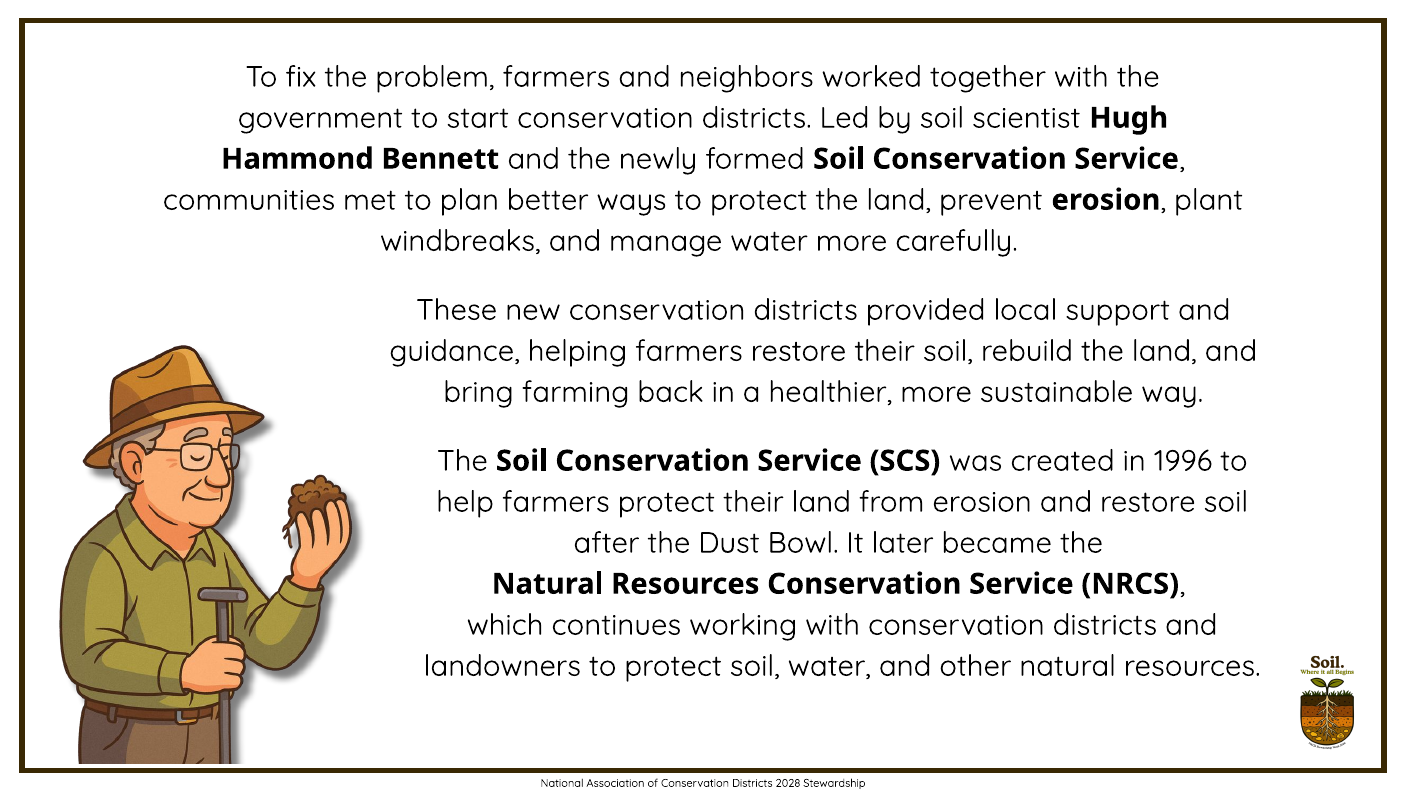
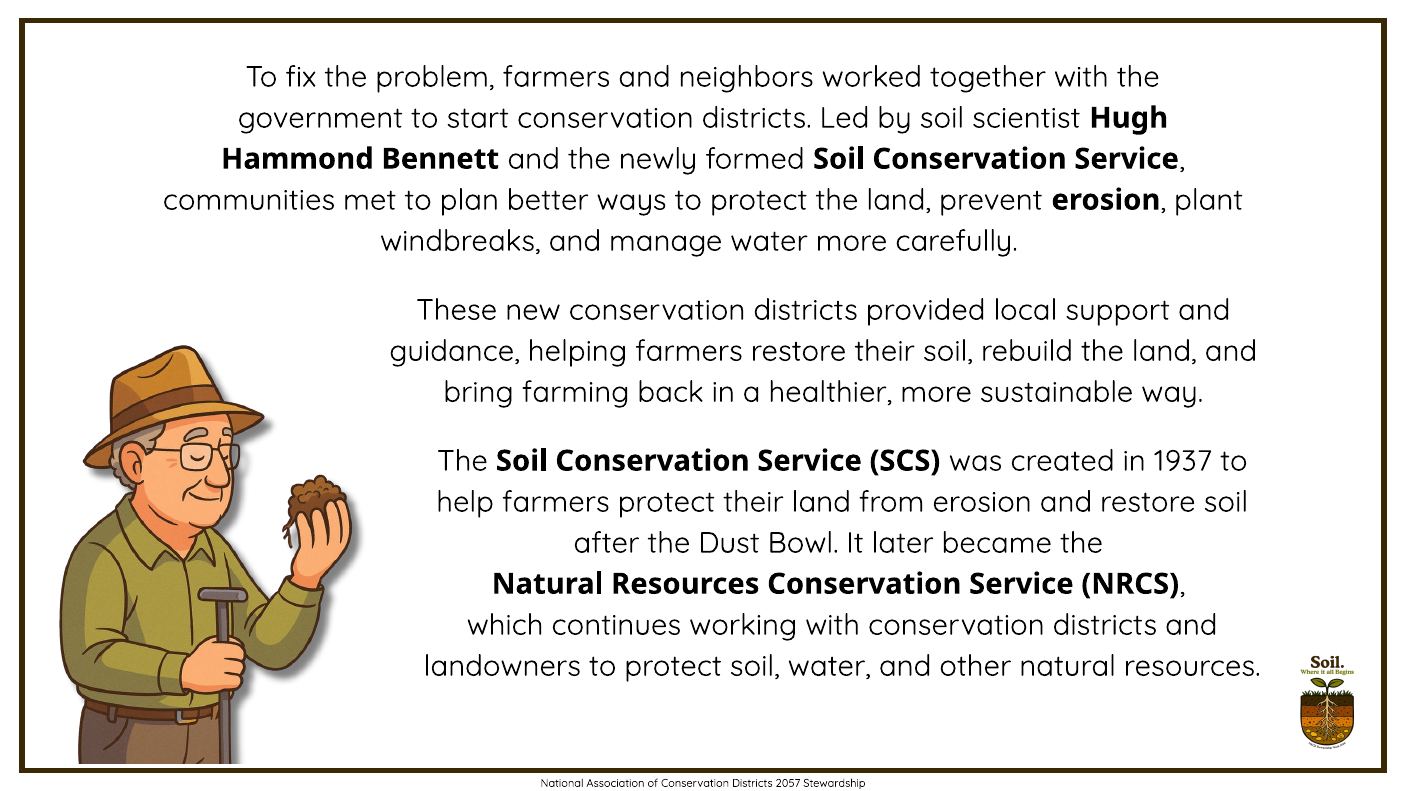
1996: 1996 -> 1937 (1183, 461)
2028: 2028 -> 2057 (788, 783)
